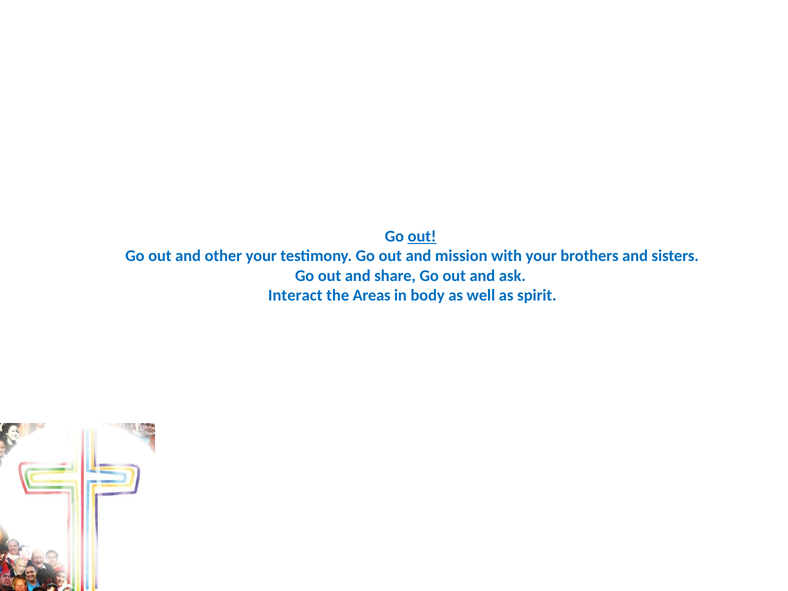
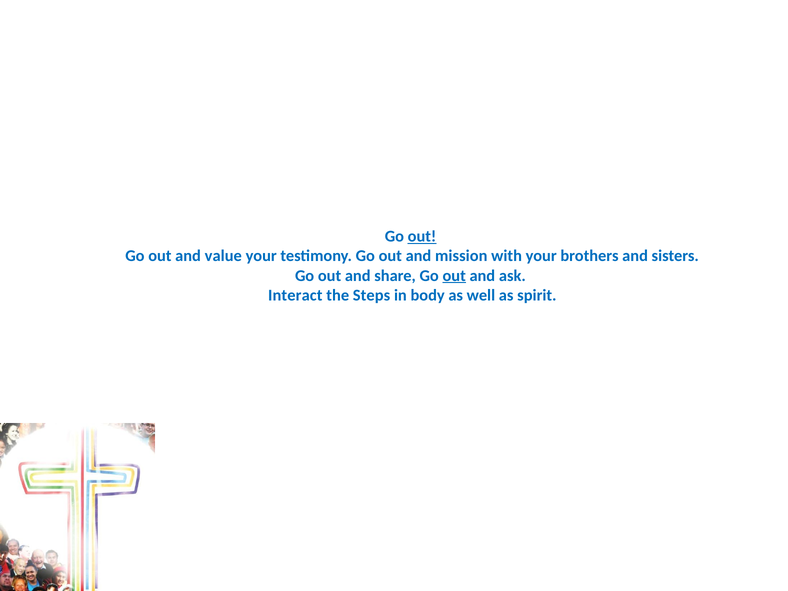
other: other -> value (223, 256)
out underline: none -> present (454, 276)
Areas: Areas -> Steps (372, 295)
